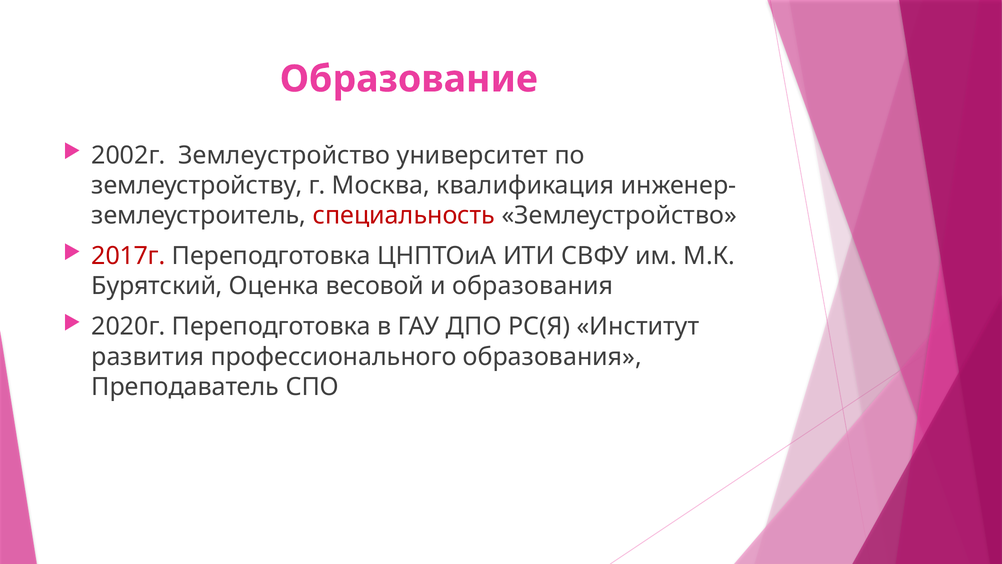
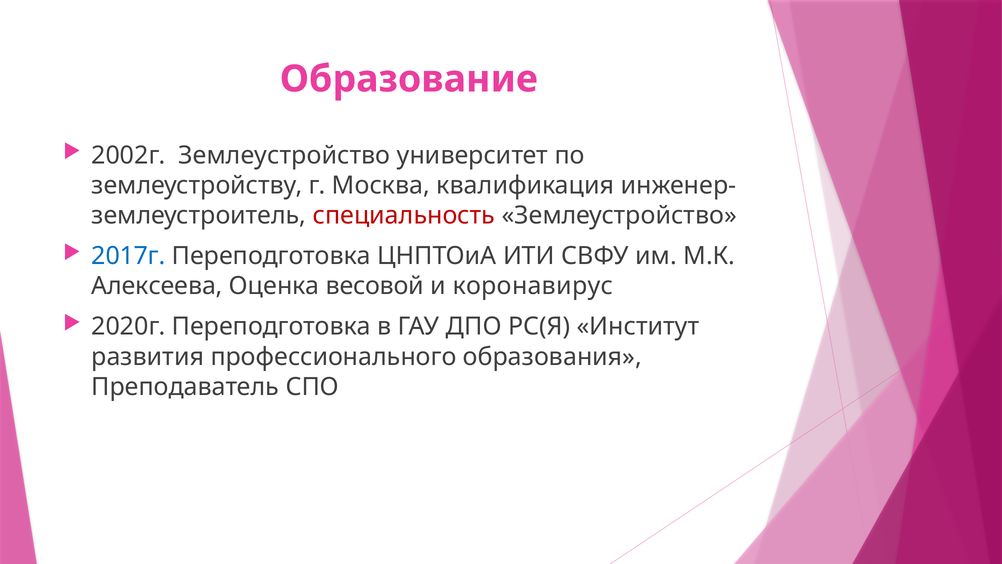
2017г colour: red -> blue (128, 256)
Бурятский: Бурятский -> Алексеева (157, 286)
и образования: образования -> коронавирус (533, 286)
